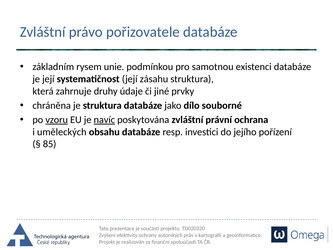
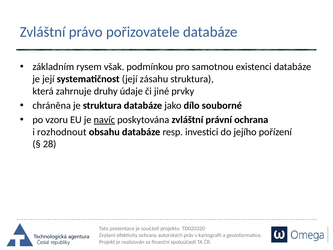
unie: unie -> však (114, 67)
vzoru underline: present -> none (57, 120)
uměleckých: uměleckých -> rozhodnout (62, 132)
85: 85 -> 28 (50, 144)
